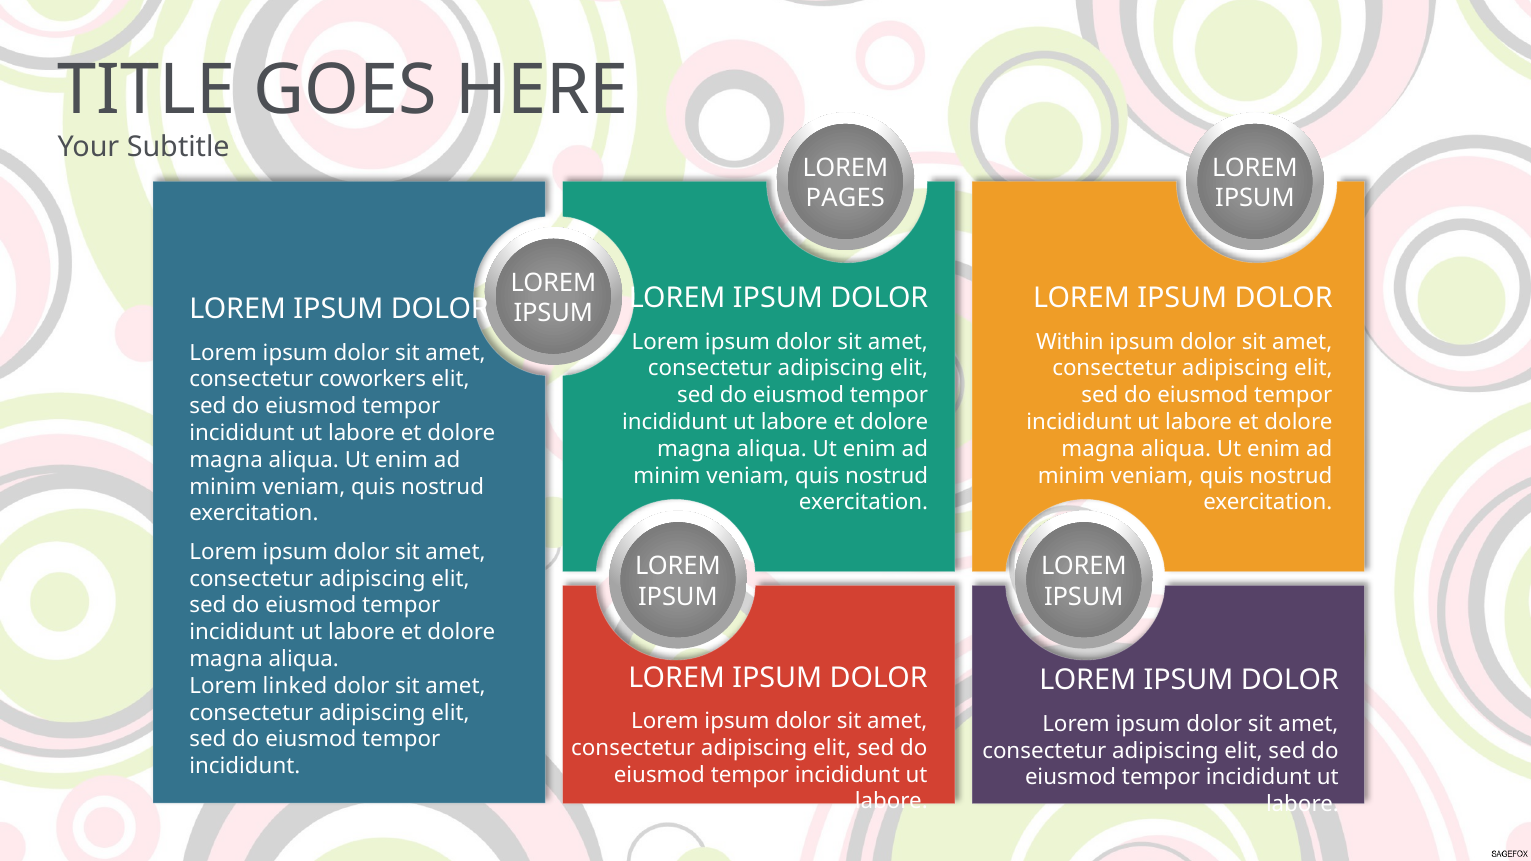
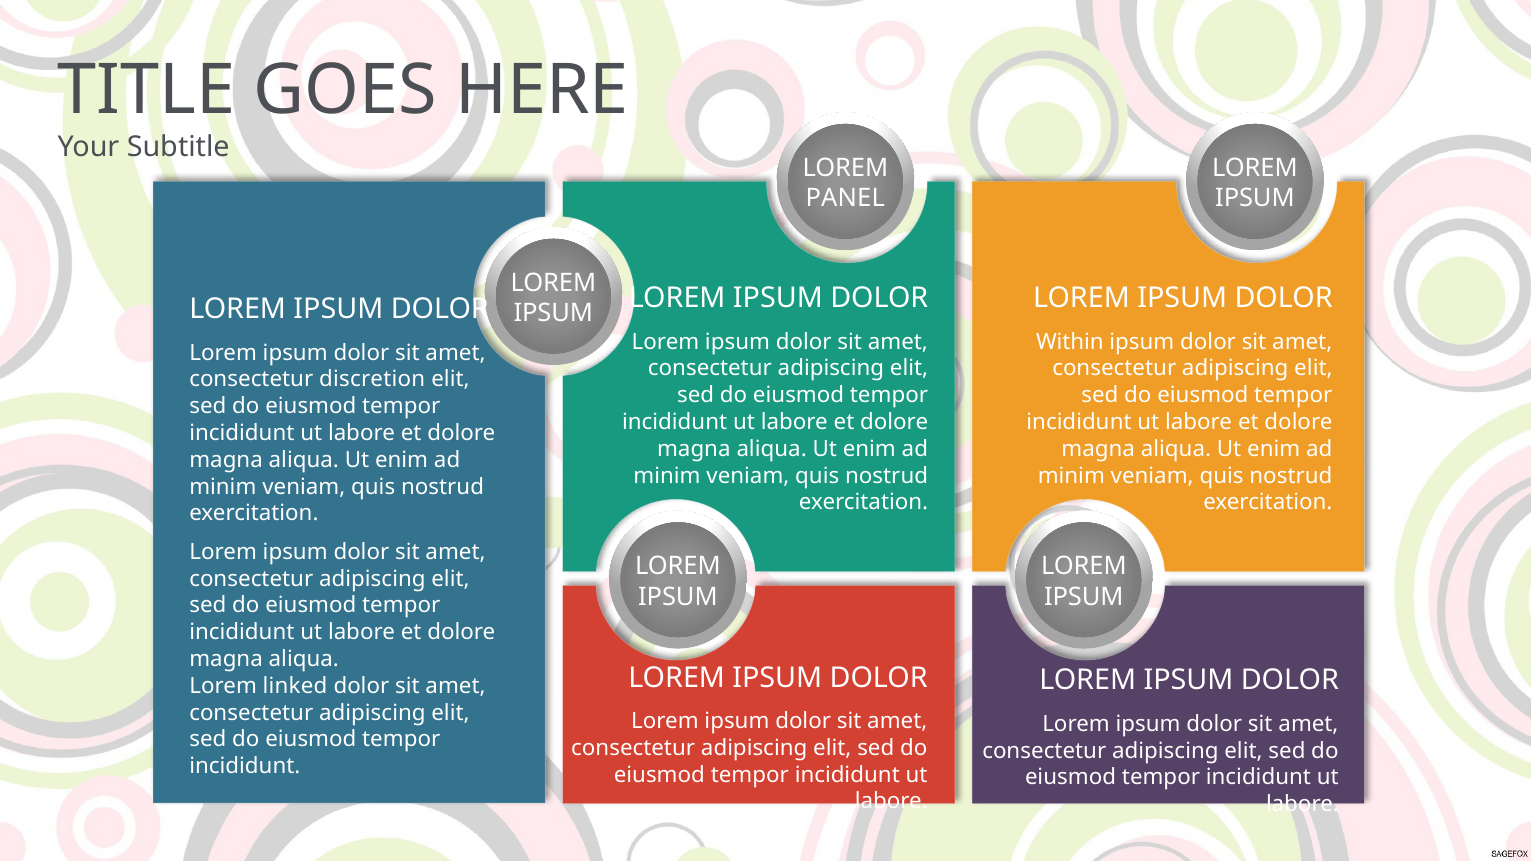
PAGES: PAGES -> PANEL (845, 198)
coworkers: coworkers -> discretion (372, 380)
